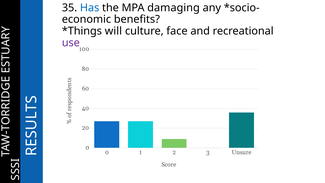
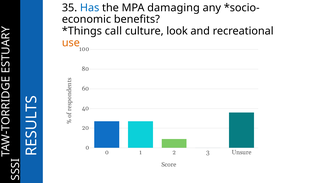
will: will -> call (113, 31)
face: face -> look (177, 31)
use colour: purple -> orange (71, 43)
